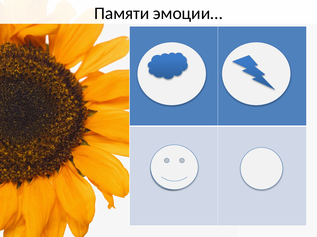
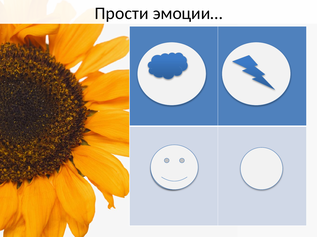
Памяти: Памяти -> Прости (122, 13)
